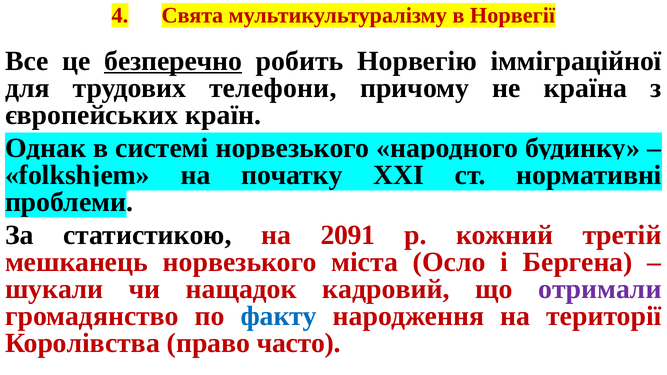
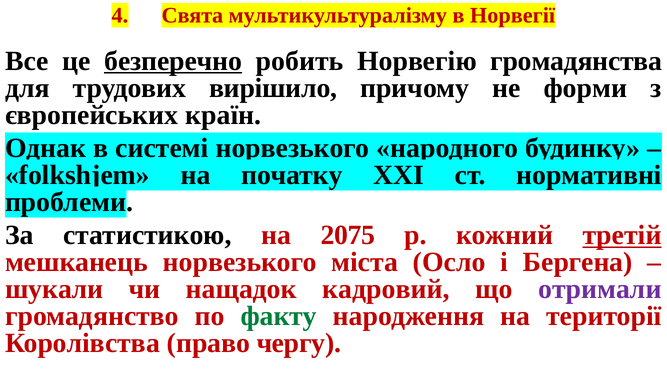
імміграційної: імміграційної -> громадянства (576, 61)
телефони: телефони -> вирішило (273, 88)
країна: країна -> форми (586, 88)
2091: 2091 -> 2075 (348, 235)
третій underline: none -> present (622, 235)
факту colour: blue -> green (279, 316)
часто: часто -> чергу (299, 343)
